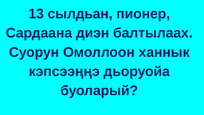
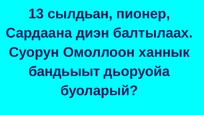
кэпсээңңэ: кэпсээңңэ -> бандьыыт (64, 71)
